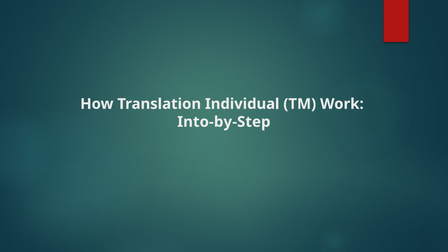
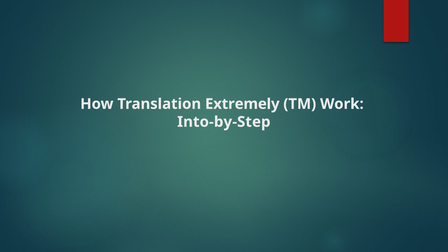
Individual: Individual -> Extremely (242, 104)
